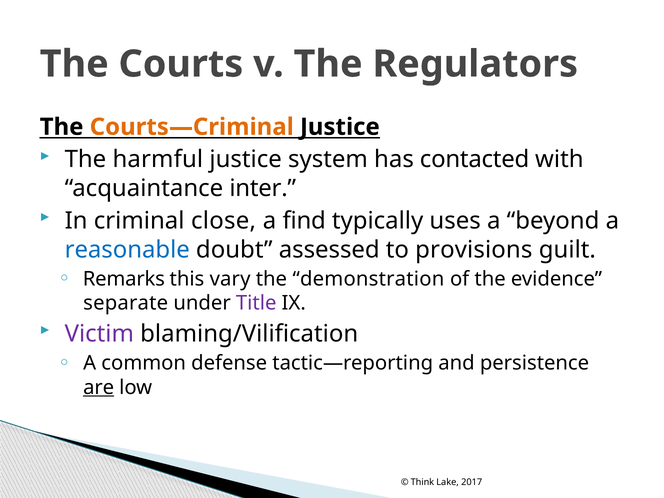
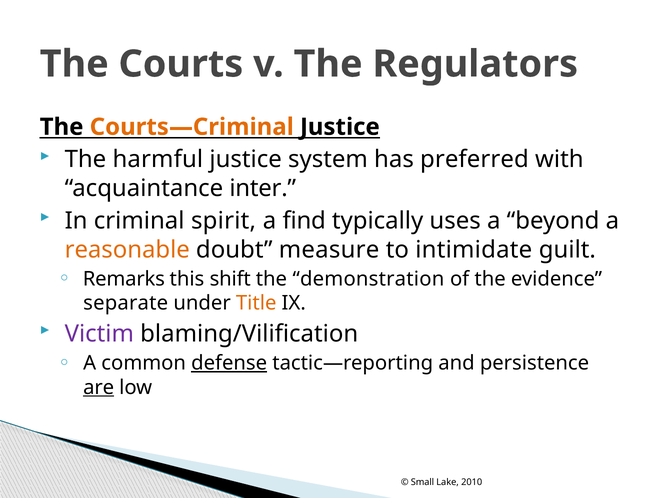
contacted: contacted -> preferred (474, 159)
close: close -> spirit (224, 221)
reasonable colour: blue -> orange (127, 250)
assessed: assessed -> measure (329, 250)
provisions: provisions -> intimidate (474, 250)
vary: vary -> shift (230, 279)
Title colour: purple -> orange (256, 303)
defense underline: none -> present (229, 363)
Think: Think -> Small (422, 482)
2017: 2017 -> 2010 (472, 482)
